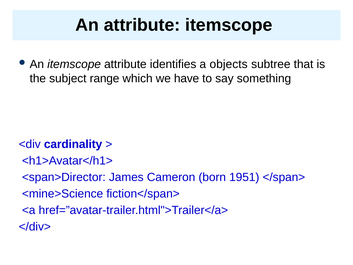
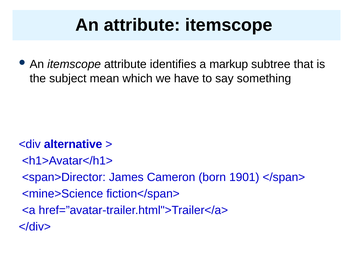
objects: objects -> markup (229, 64)
range: range -> mean (104, 78)
cardinality: cardinality -> alternative (73, 144)
1951: 1951 -> 1901 (244, 177)
